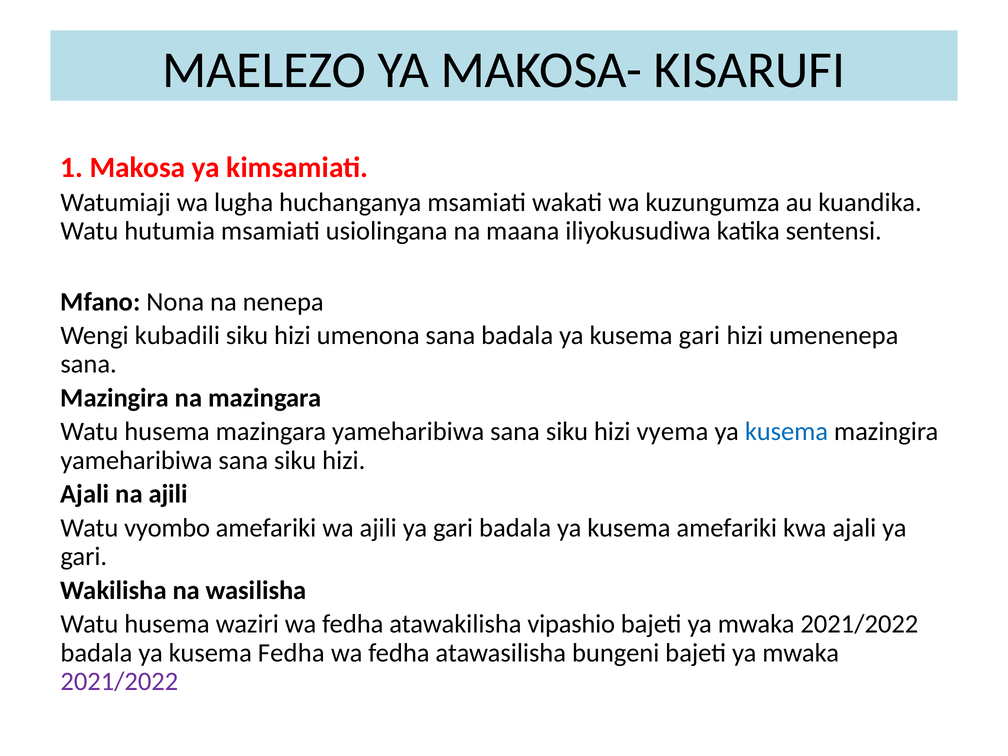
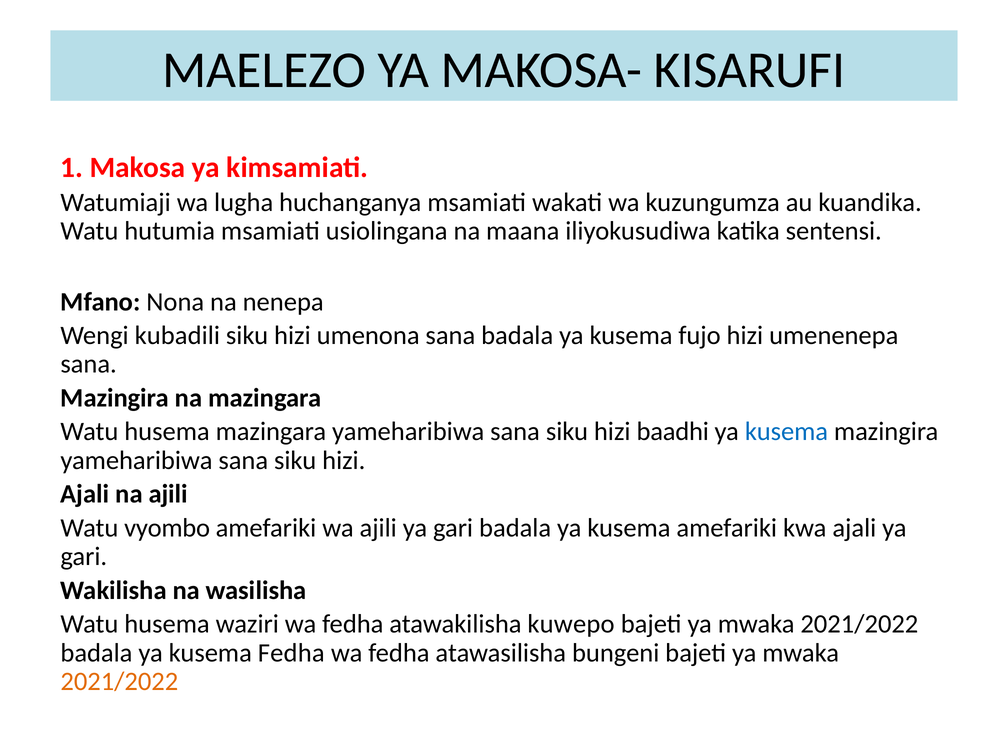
kusema gari: gari -> fujo (700, 335)
vyema: vyema -> baadhi (673, 432)
vipashio: vipashio -> kuwepo (571, 624)
2021/2022 colour: purple -> orange (119, 682)
